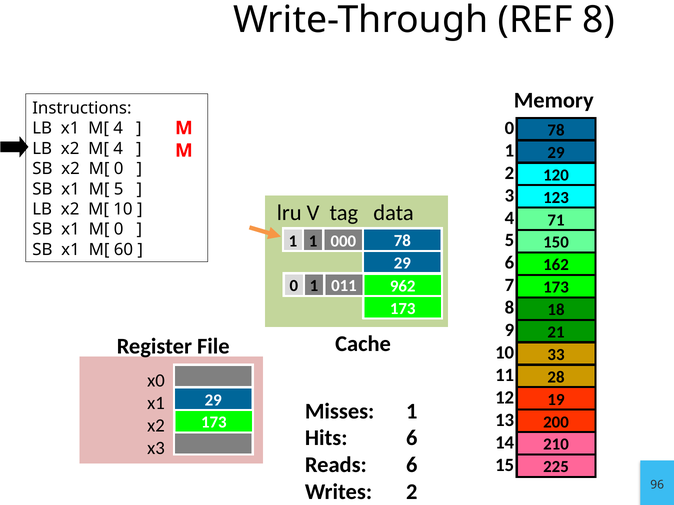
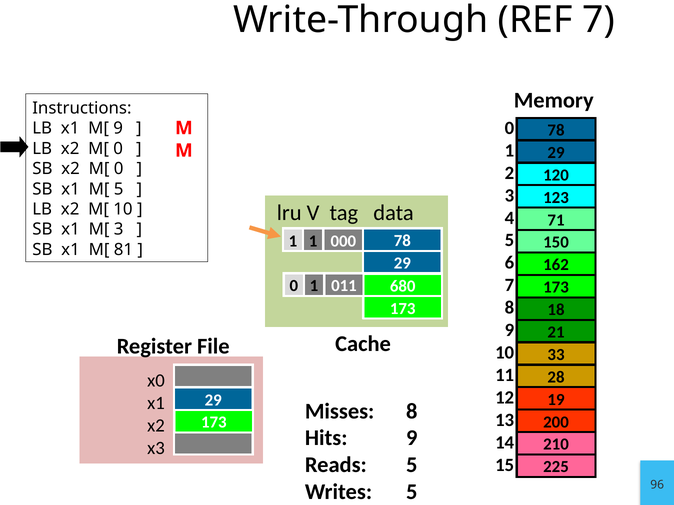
REF 8: 8 -> 7 (599, 20)
4: 4 -> 9 (118, 128)
4: 4 -> 0 (118, 149)
0: 0 -> 3 (119, 230)
60: 60 -> 81 (123, 250)
962: 962 -> 680 (403, 286)
Misses 1: 1 -> 8 (412, 412)
Hits 6: 6 -> 9 (412, 438)
Reads 6: 6 -> 5 (412, 465)
Writes 2: 2 -> 5 (412, 492)
